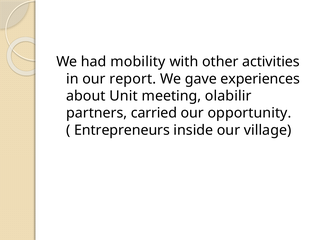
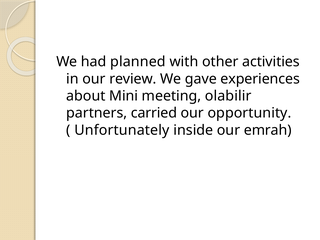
mobility: mobility -> planned (138, 62)
report: report -> review (133, 79)
Unit: Unit -> Mini (124, 96)
Entrepreneurs: Entrepreneurs -> Unfortunately (122, 130)
village: village -> emrah (268, 130)
